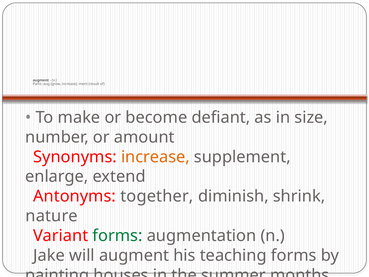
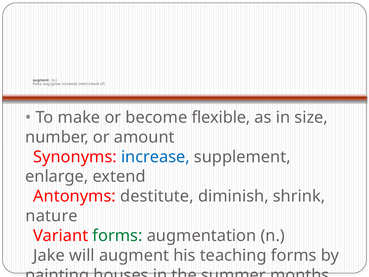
defiant: defiant -> flexible (221, 117)
increase colour: orange -> blue (155, 157)
together: together -> destitute (157, 196)
